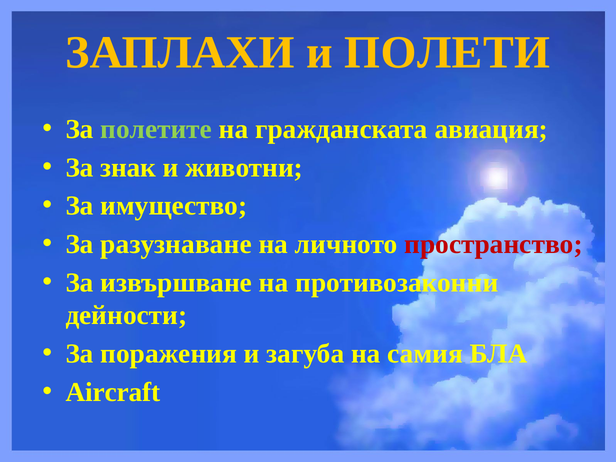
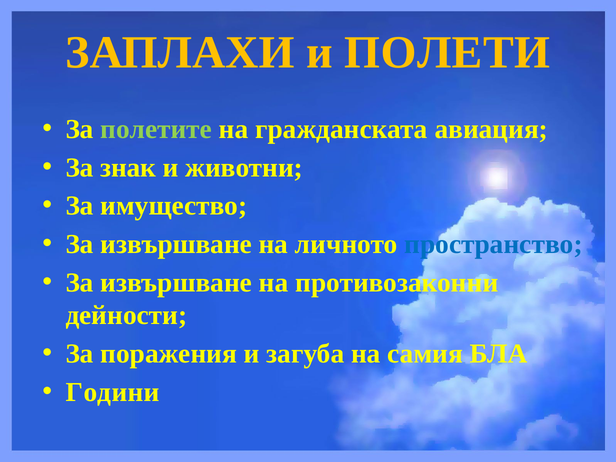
разузнаване: разузнаване -> извършване (176, 244)
пространство colour: red -> blue (493, 244)
Aircraft: Aircraft -> Години (113, 392)
